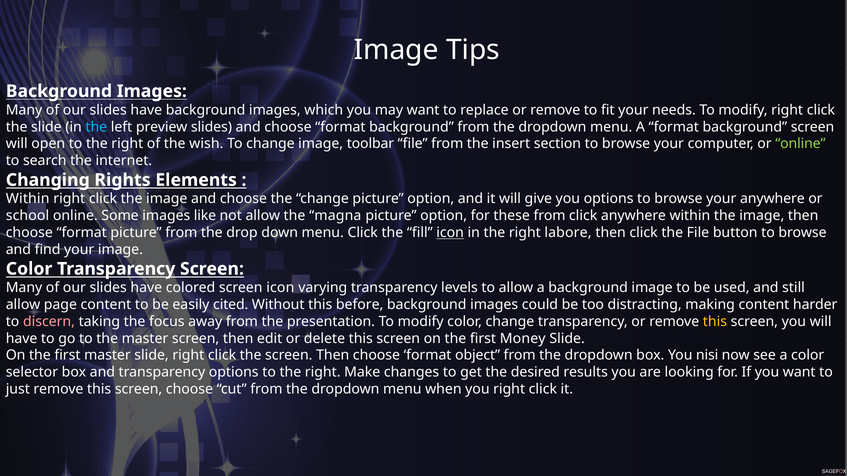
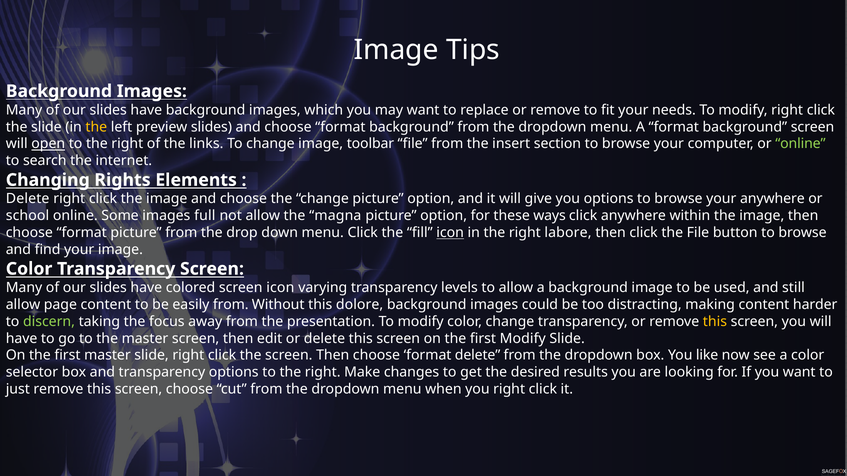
the colour: light blue -> yellow (96, 127)
open underline: none -> present (48, 144)
wish: wish -> links (206, 144)
Within: Within -> Delete (28, 199)
like: like -> full (205, 216)
these from: from -> ways (550, 216)
easily cited: cited -> from (231, 305)
before: before -> dolore (360, 305)
discern colour: pink -> light green (49, 322)
first Money: Money -> Modify (523, 339)
format object: object -> delete (478, 356)
nisi: nisi -> like (707, 356)
